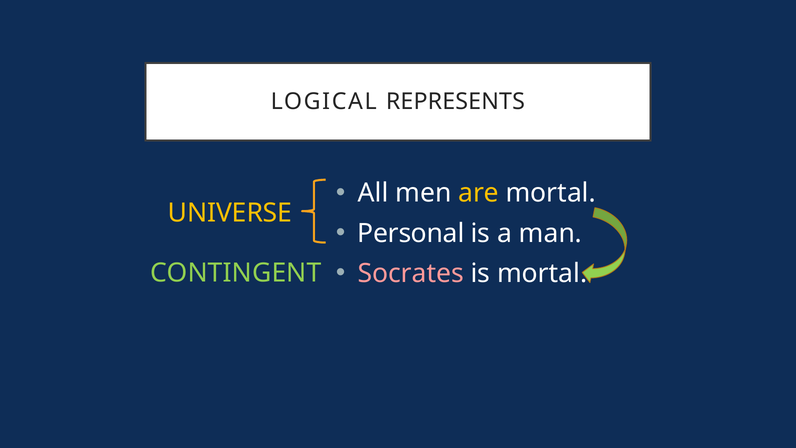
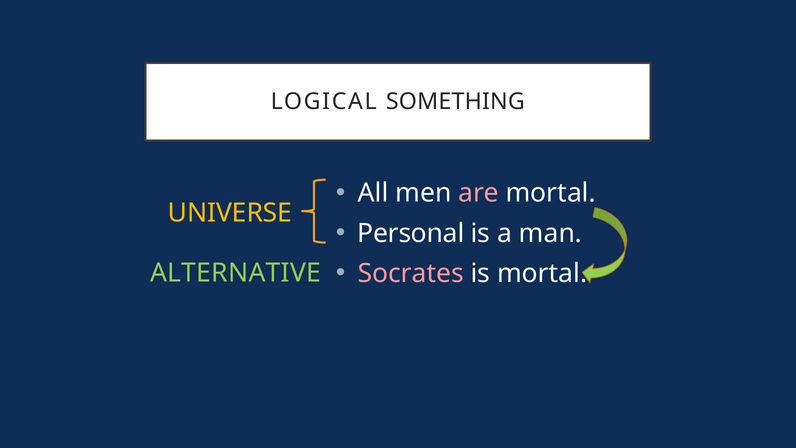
REPRESENTS: REPRESENTS -> SOMETHING (455, 102)
are colour: yellow -> pink (479, 193)
CONTINGENT: CONTINGENT -> ALTERNATIVE (236, 273)
